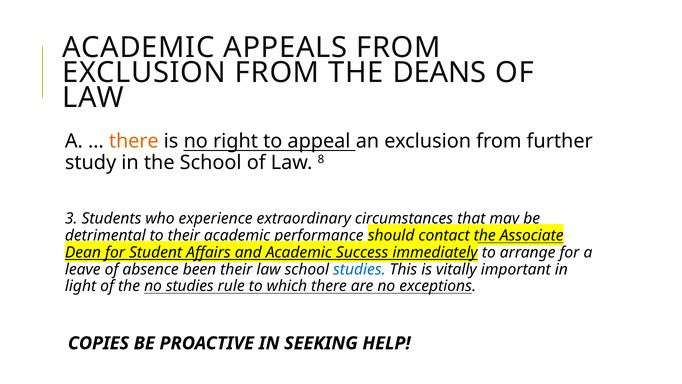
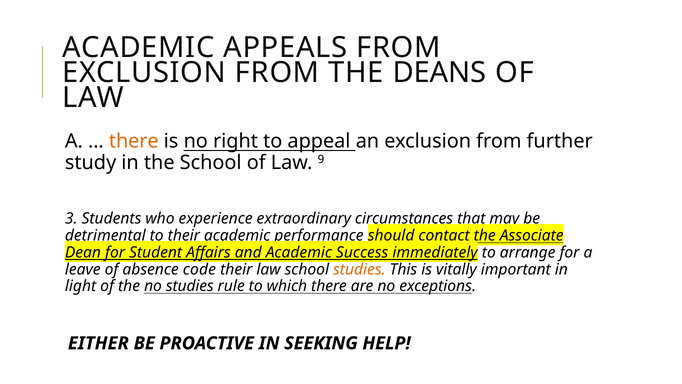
8: 8 -> 9 (321, 159)
been: been -> code (199, 269)
studies colour: blue -> orange (359, 269)
COPIES: COPIES -> EITHER (98, 343)
